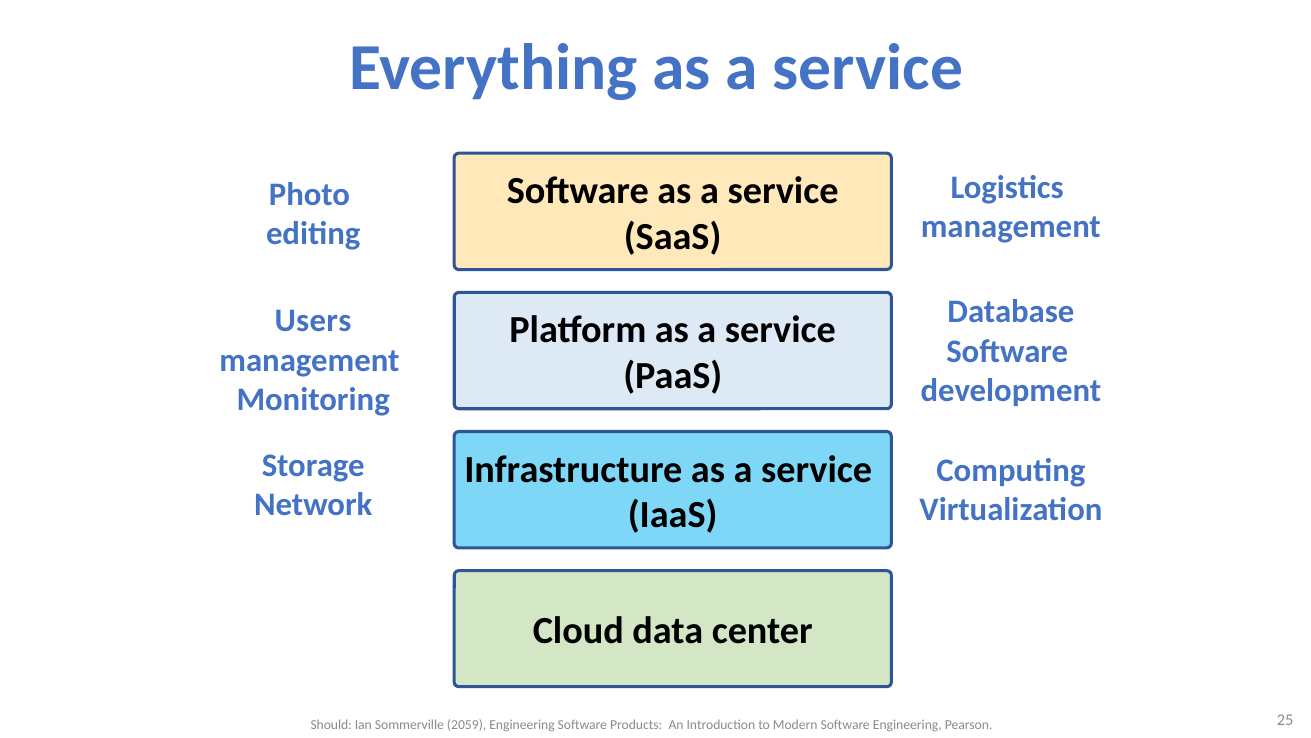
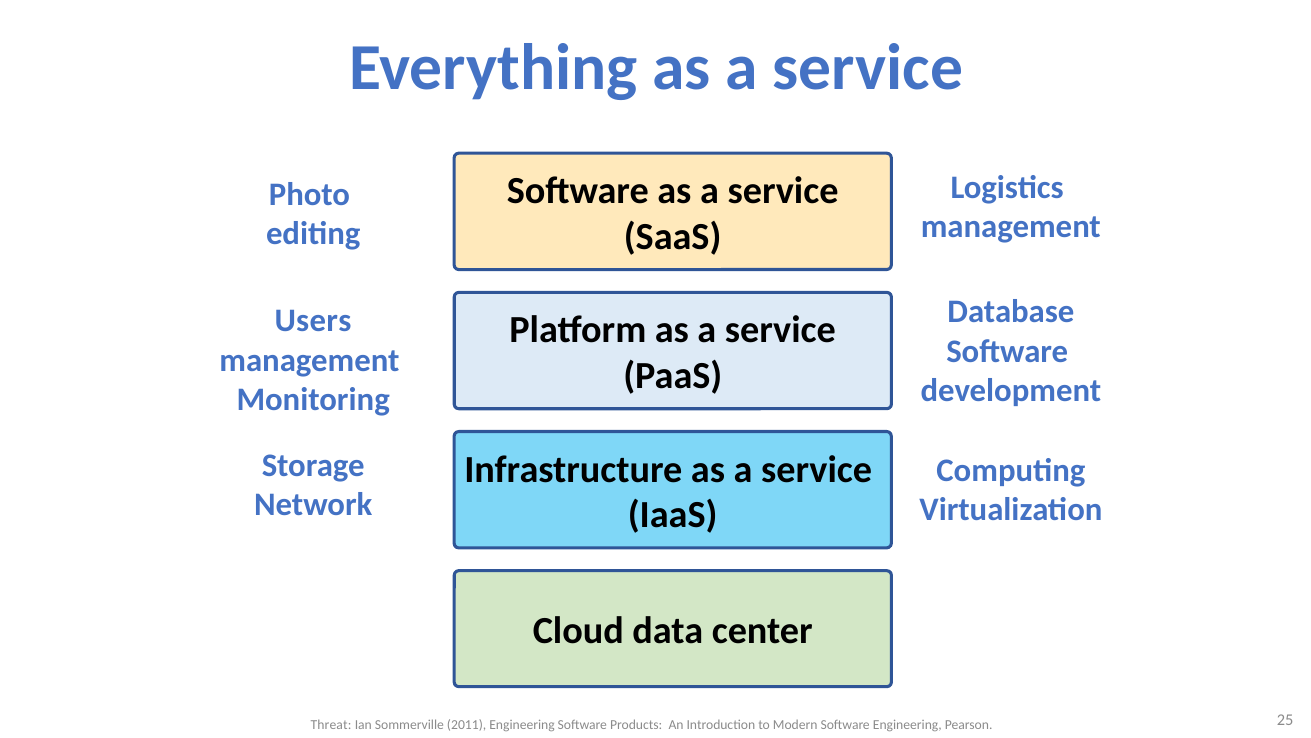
Should: Should -> Threat (331, 724)
2059: 2059 -> 2011 (467, 724)
